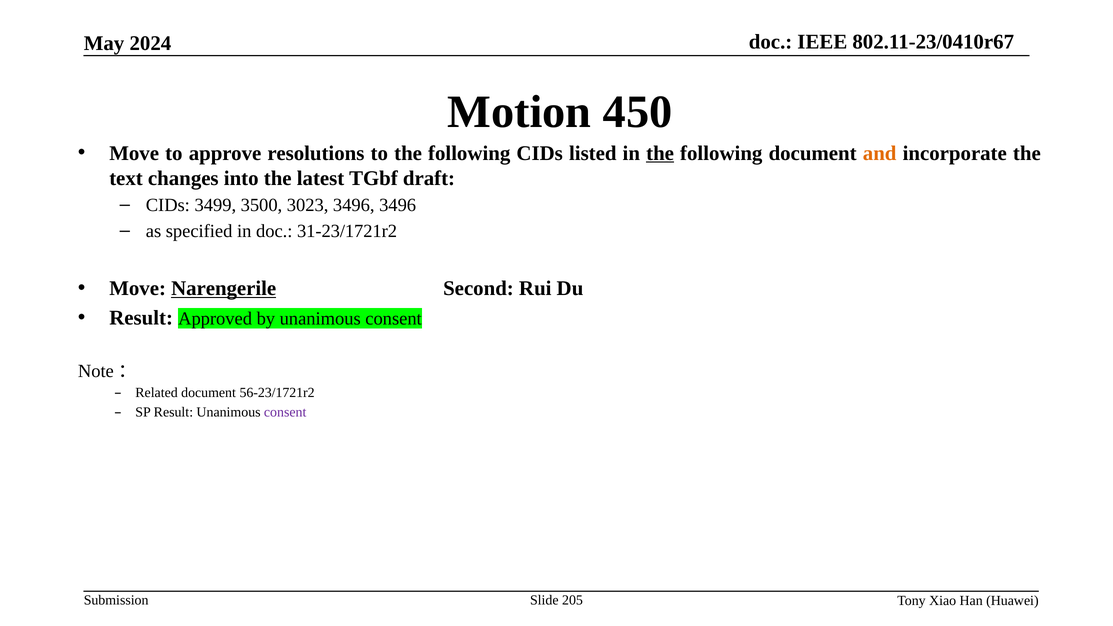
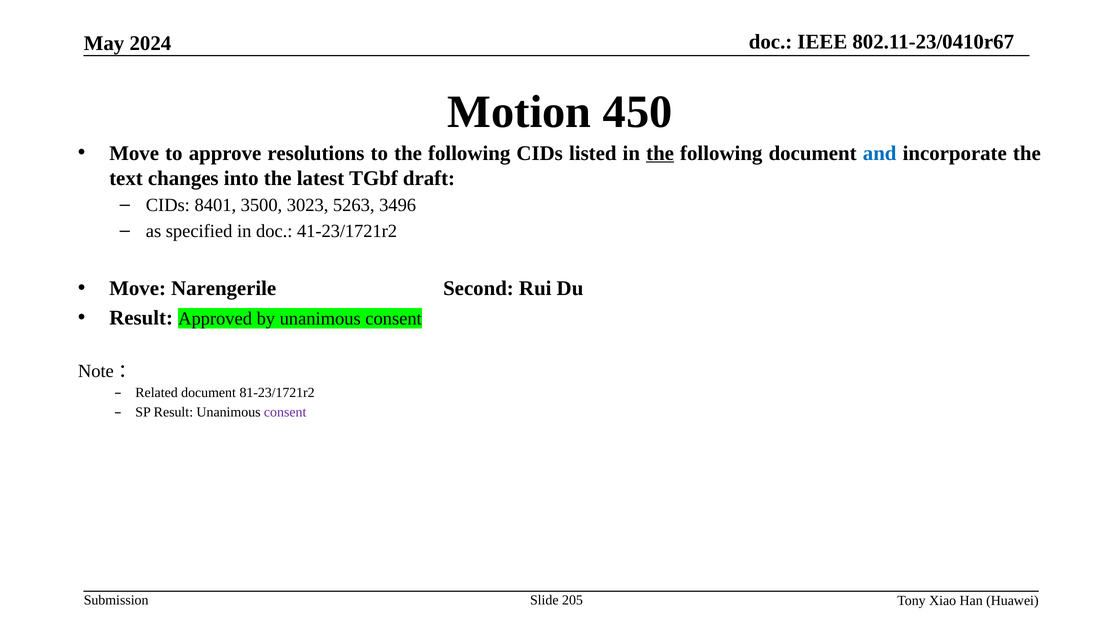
and colour: orange -> blue (880, 153)
3499: 3499 -> 8401 (215, 205)
3023 3496: 3496 -> 5263 (354, 205)
31-23/1721r2: 31-23/1721r2 -> 41-23/1721r2 (347, 231)
Narengerile underline: present -> none (224, 289)
56-23/1721r2: 56-23/1721r2 -> 81-23/1721r2 (277, 393)
